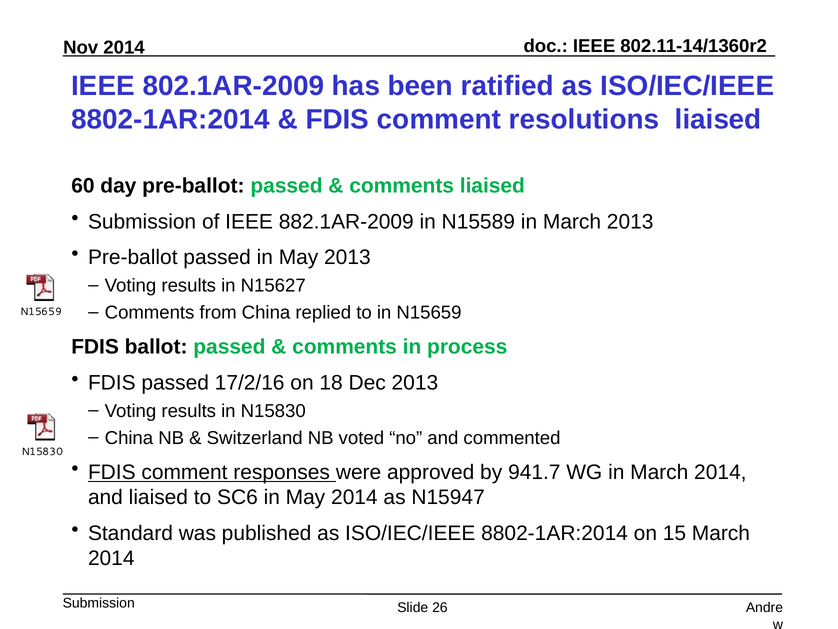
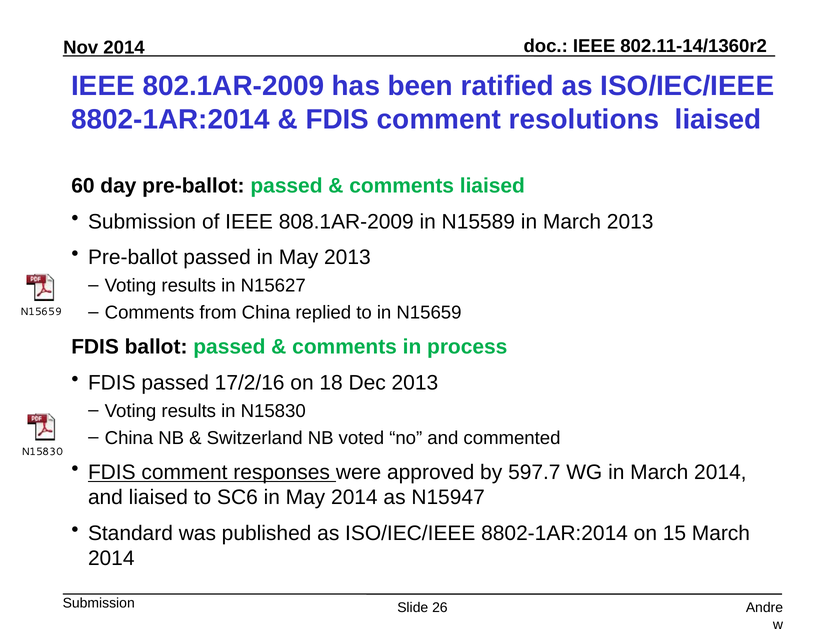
882.1AR-2009: 882.1AR-2009 -> 808.1AR-2009 (346, 221)
941.7: 941.7 -> 597.7 (534, 472)
